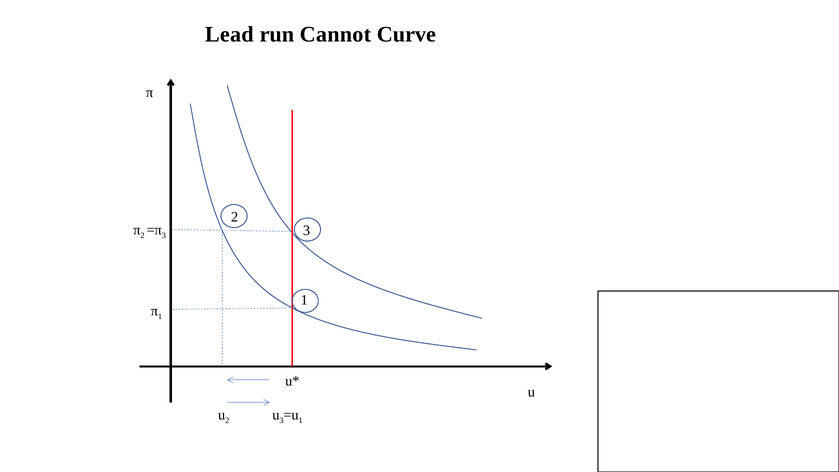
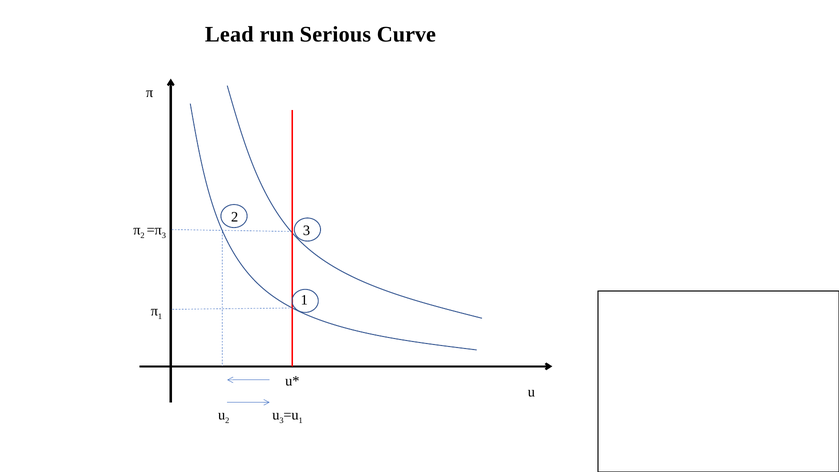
Cannot: Cannot -> Serious (335, 34)
